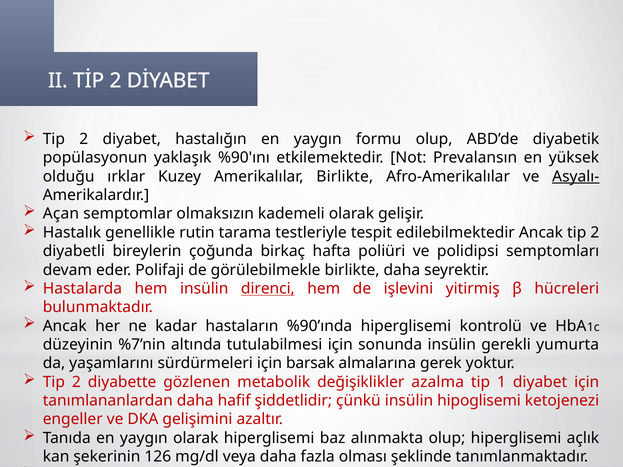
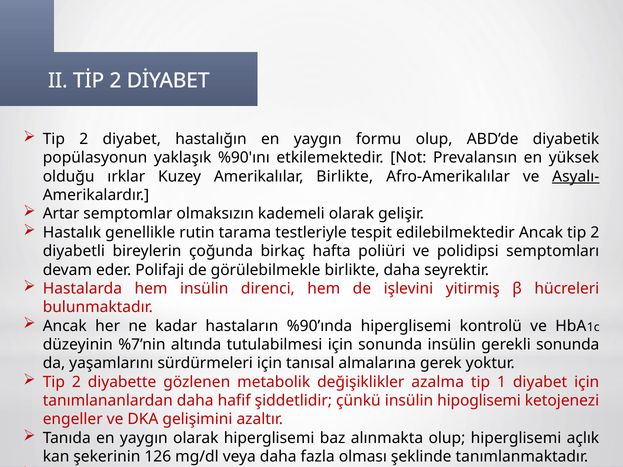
Açan: Açan -> Artar (61, 214)
direnci underline: present -> none (268, 289)
gerekli yumurta: yumurta -> sonunda (568, 345)
barsak: barsak -> tanısal (310, 363)
